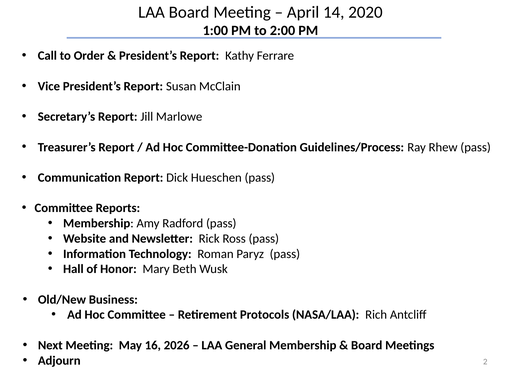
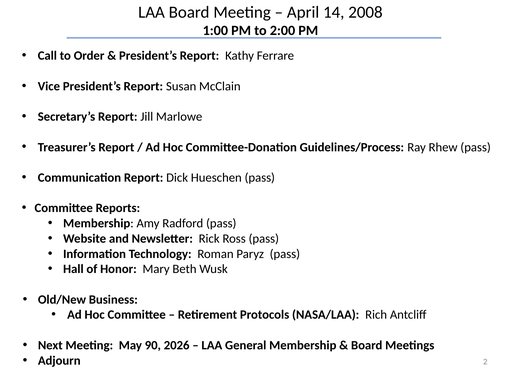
2020: 2020 -> 2008 (365, 12)
16: 16 -> 90 (153, 345)
